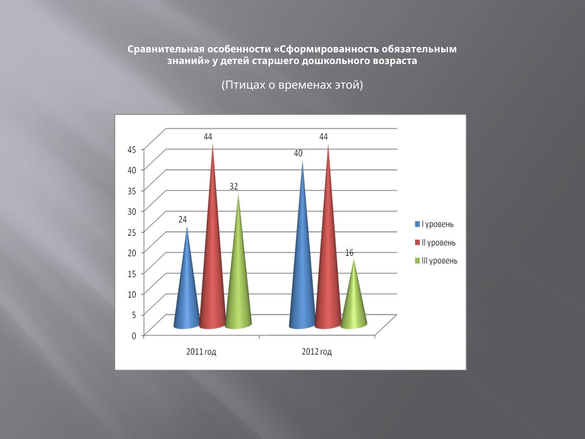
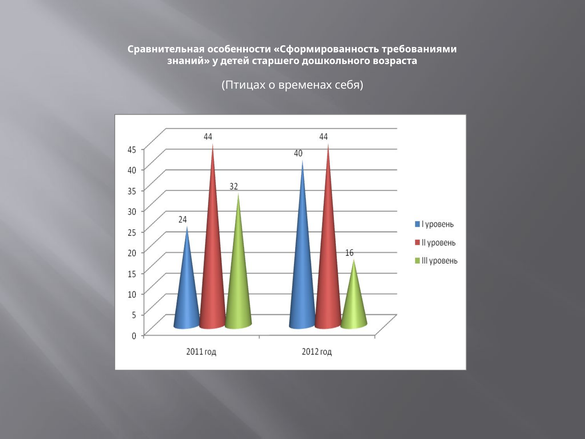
обязательным: обязательным -> требованиями (419, 49)
этой: этой -> себя (349, 85)
